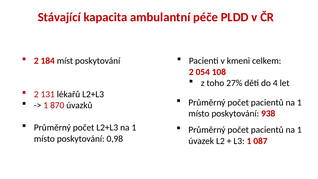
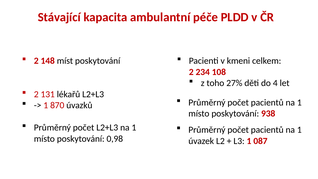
184: 184 -> 148 (48, 61)
054: 054 -> 234 (203, 72)
